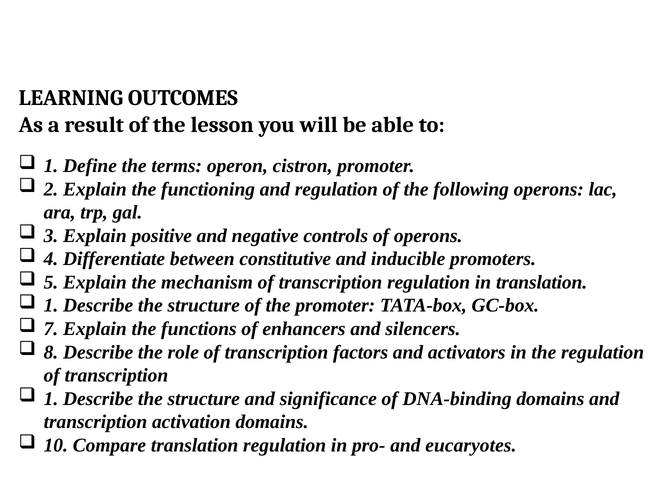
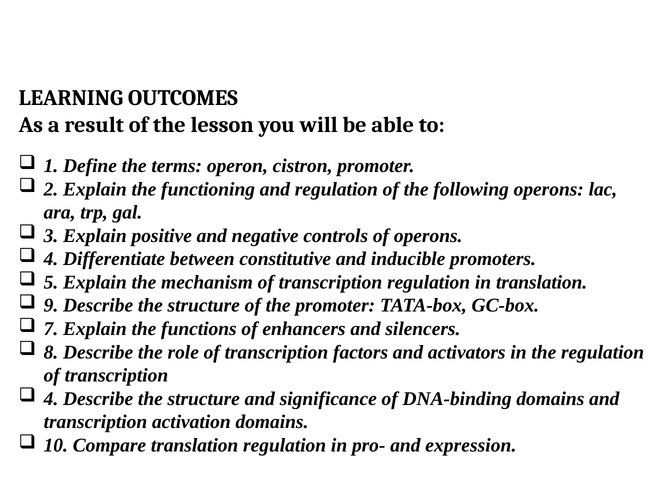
1: 1 -> 9 (51, 306)
1: 1 -> 4 (51, 399)
eucaryotes: eucaryotes -> expression (471, 446)
